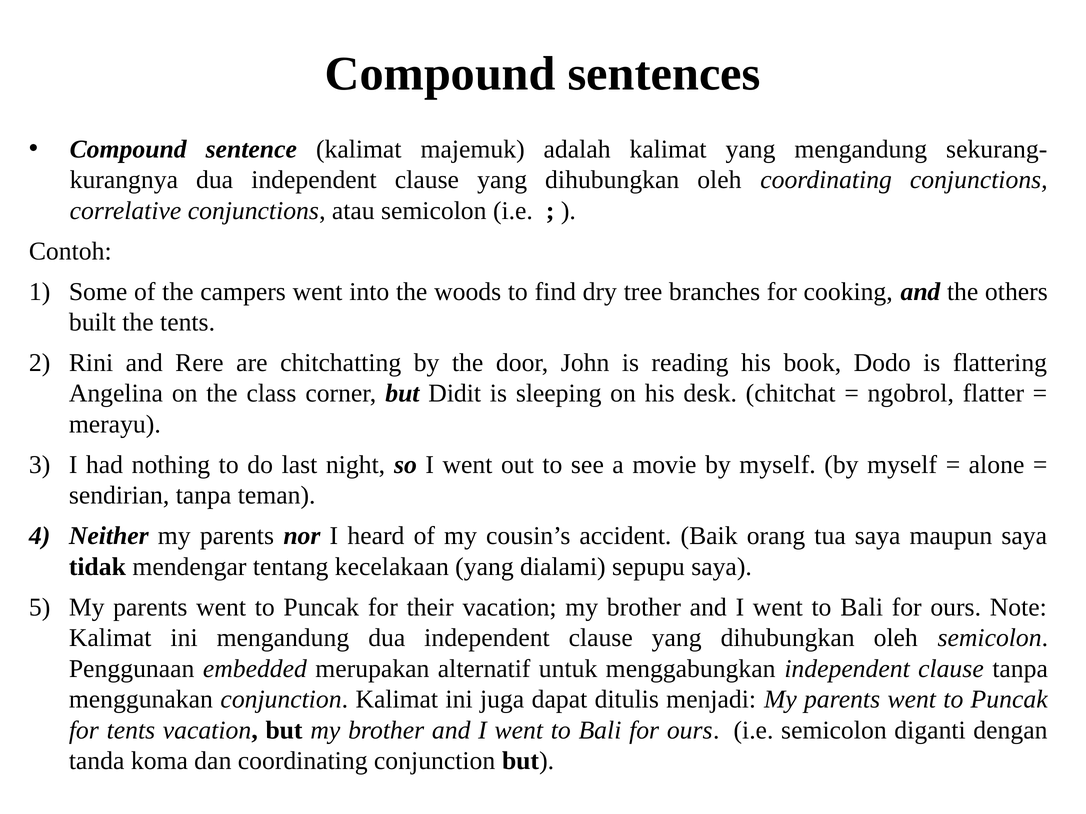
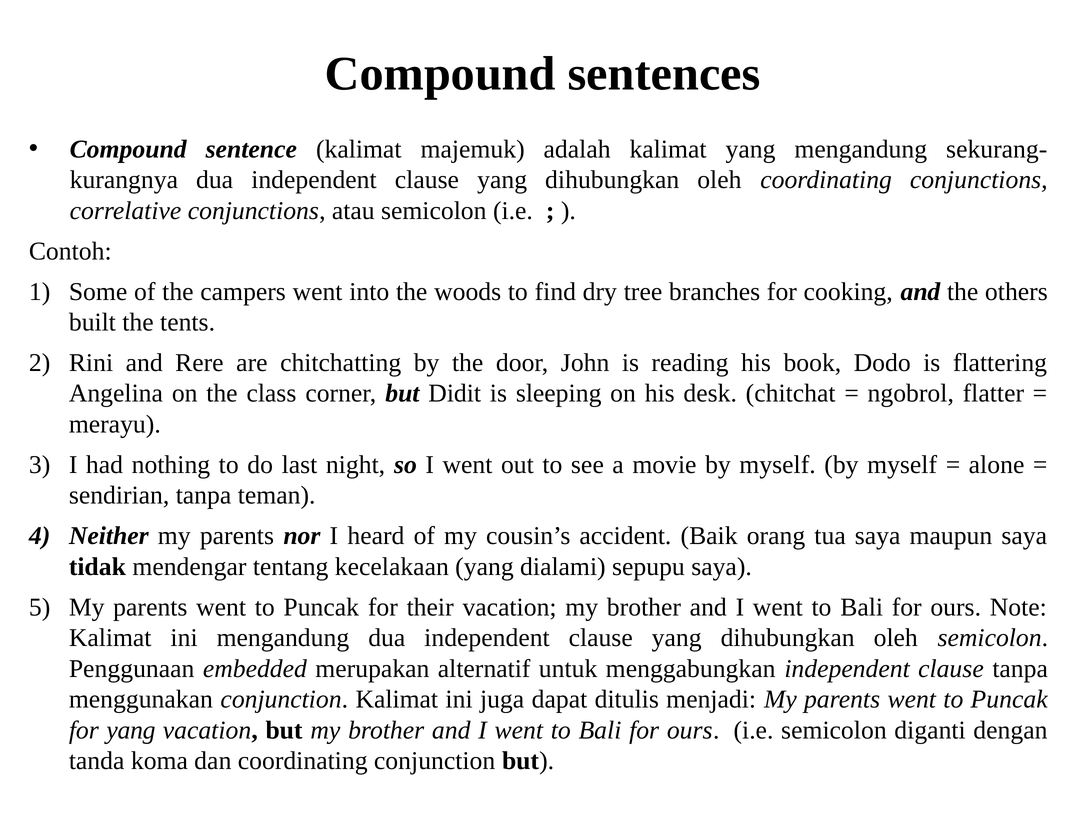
for tents: tents -> yang (131, 731)
